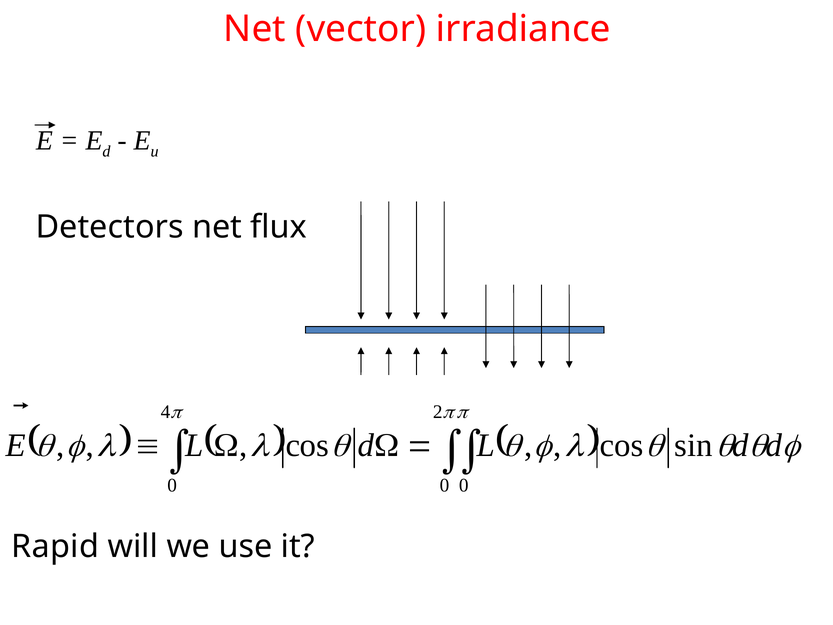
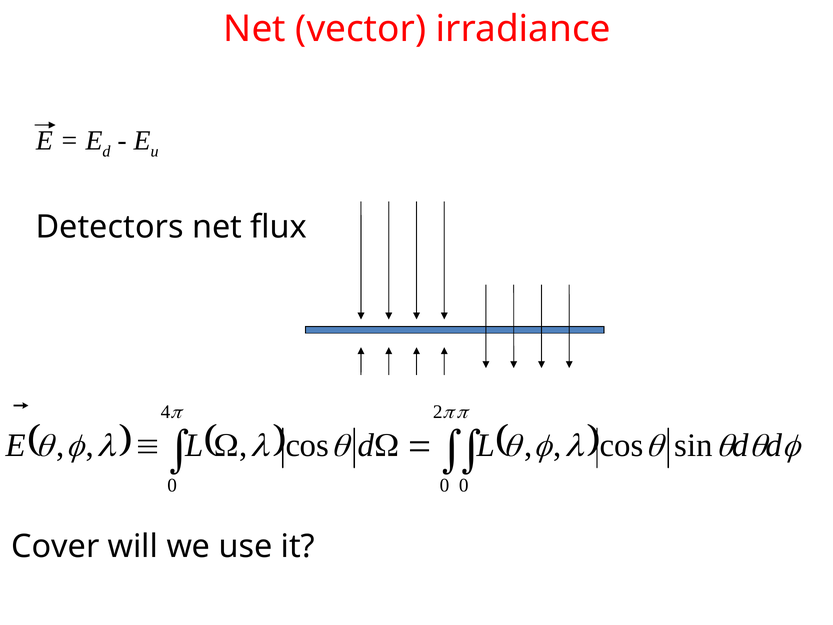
Rapid: Rapid -> Cover (55, 546)
